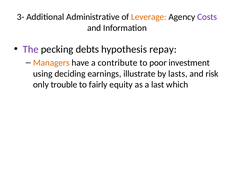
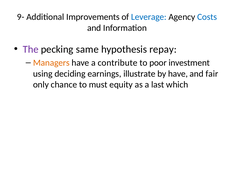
3-: 3- -> 9- (21, 17)
Administrative: Administrative -> Improvements (93, 17)
Leverage colour: orange -> blue (149, 17)
Costs colour: purple -> blue (207, 17)
debts: debts -> same (87, 49)
by lasts: lasts -> have (178, 73)
risk: risk -> fair (212, 73)
trouble: trouble -> chance (64, 84)
fairly: fairly -> must (98, 84)
